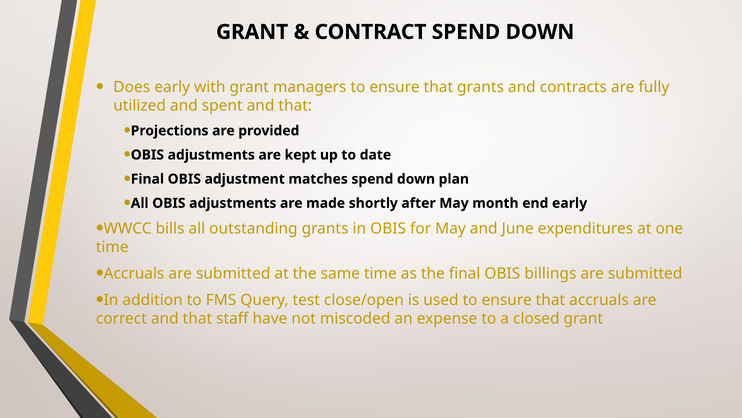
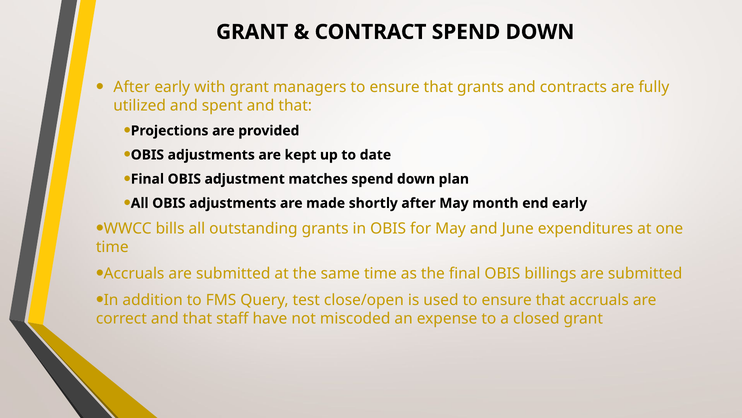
Does: Does -> After (132, 87)
